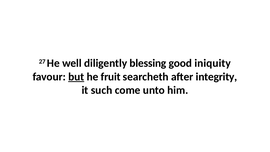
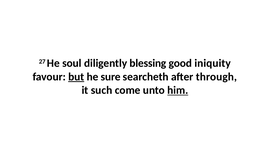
well: well -> soul (72, 63)
fruit: fruit -> sure (111, 77)
integrity: integrity -> through (216, 77)
him underline: none -> present (178, 90)
